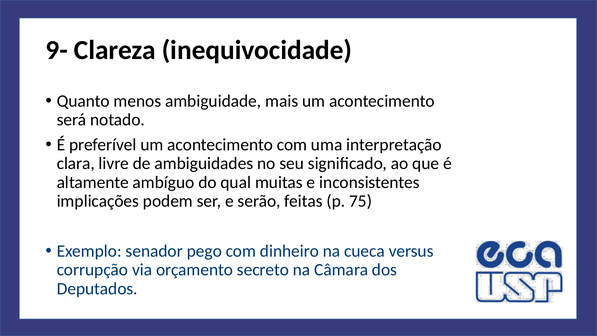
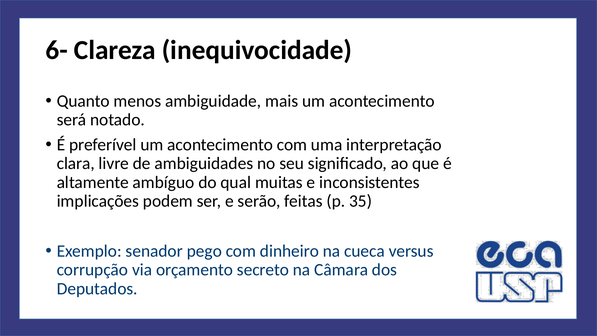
9-: 9- -> 6- (57, 50)
75: 75 -> 35 (361, 201)
